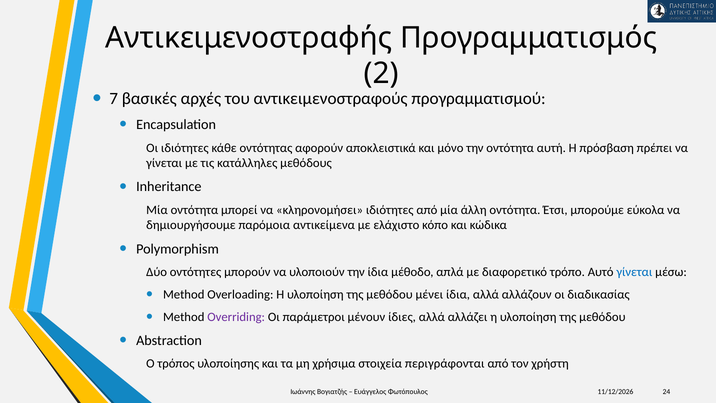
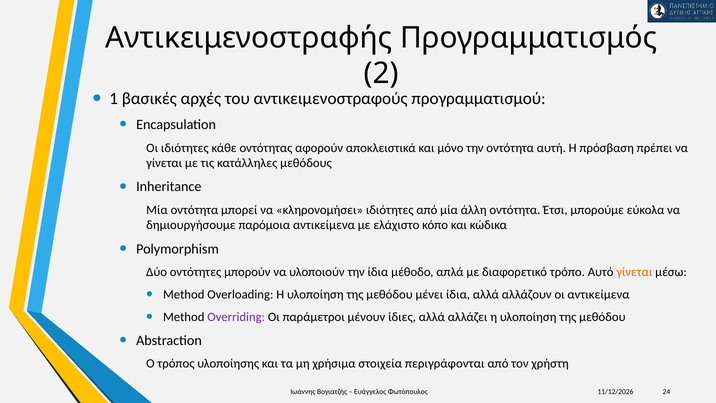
7: 7 -> 1 (114, 99)
γίνεται colour: blue -> orange (634, 272)
οι διαδικασίας: διαδικασίας -> αντικείμενα (599, 294)
